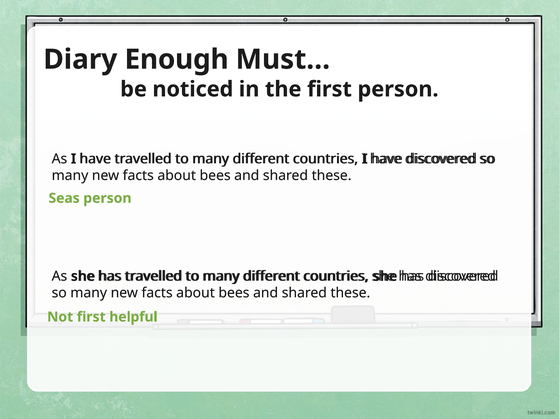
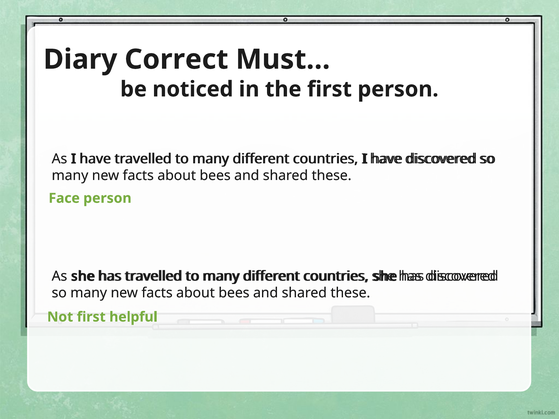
Enough: Enough -> Correct (176, 59)
Seas: Seas -> Face (64, 198)
